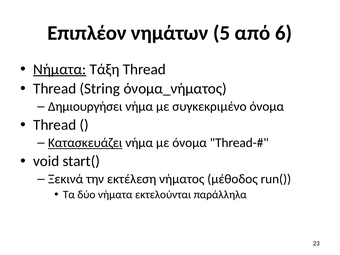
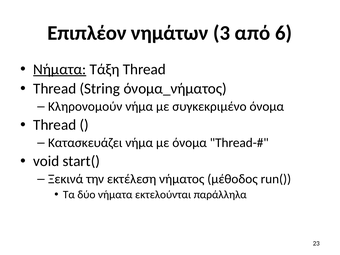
5: 5 -> 3 (222, 33)
Δημιουργήσει: Δημιουργήσει -> Κληρονομούν (85, 107)
Κατασκευάζει underline: present -> none (85, 143)
